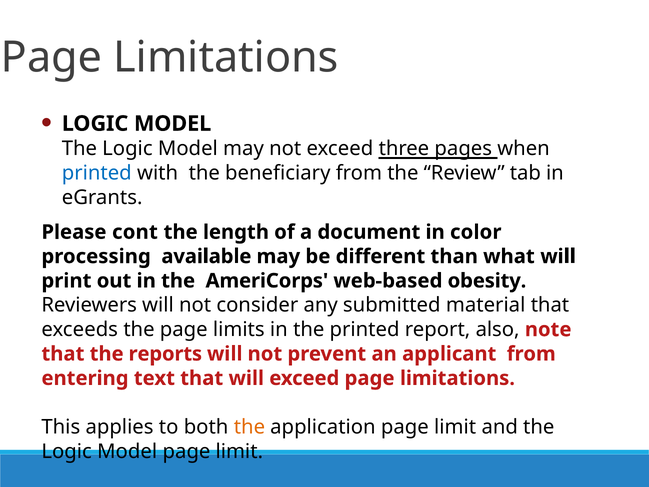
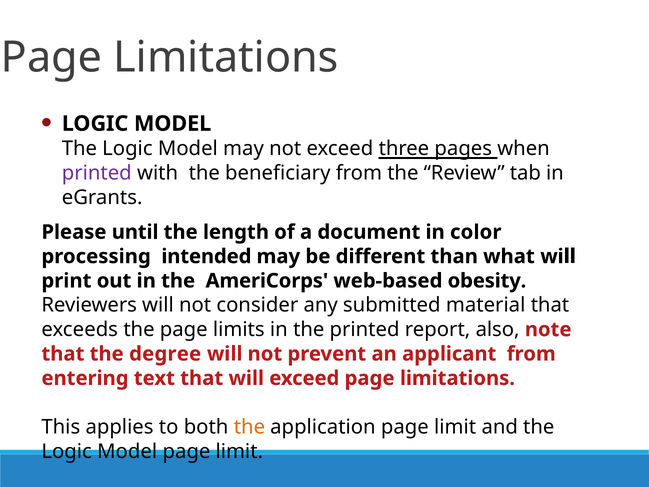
printed colour: blue -> purple (97, 173)
cont: cont -> until (135, 232)
available: available -> intended (206, 256)
reports: reports -> degree (165, 354)
